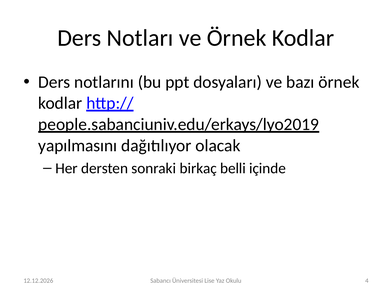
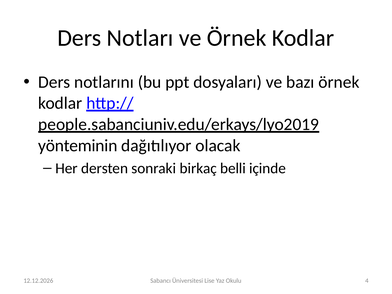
yapılmasını: yapılmasını -> yönteminin (78, 146)
